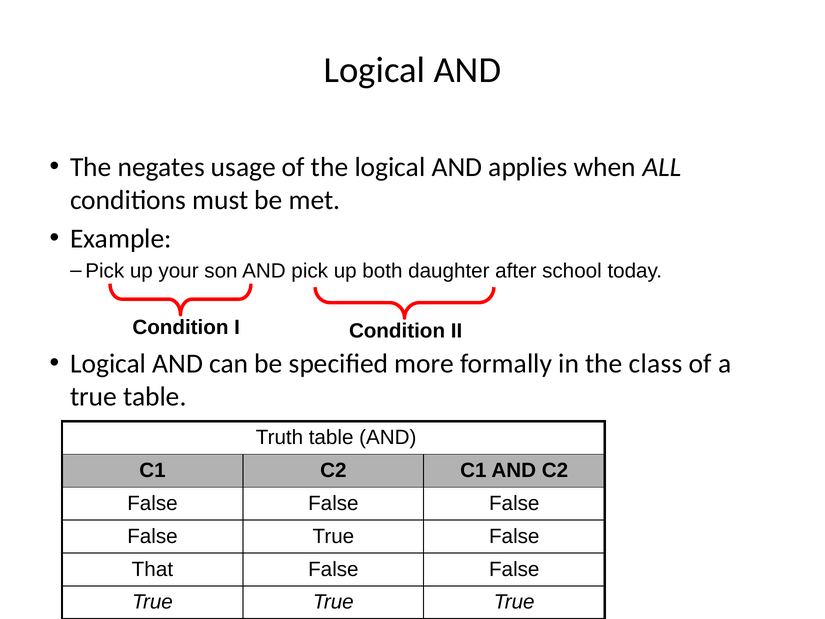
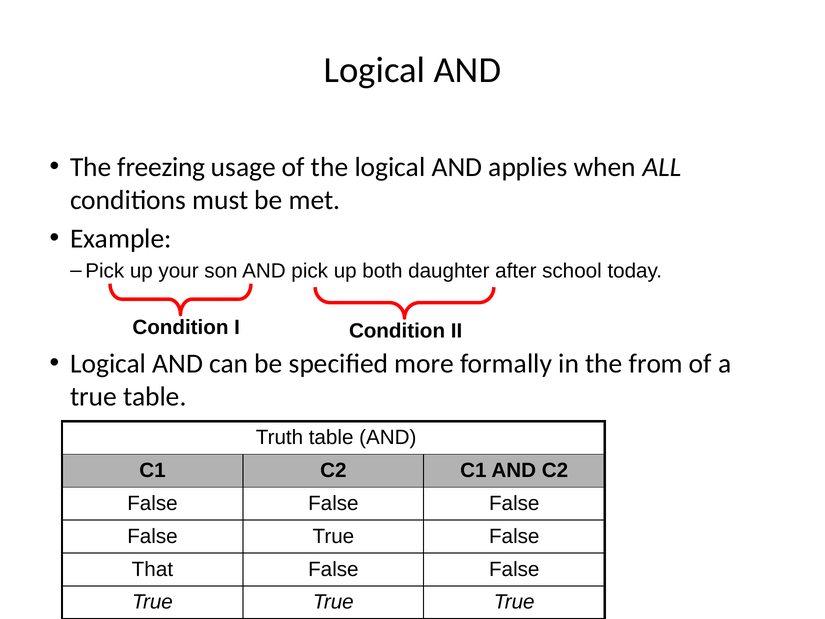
negates: negates -> freezing (161, 167)
class: class -> from (656, 364)
